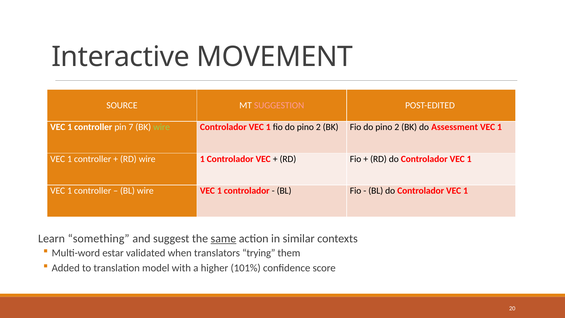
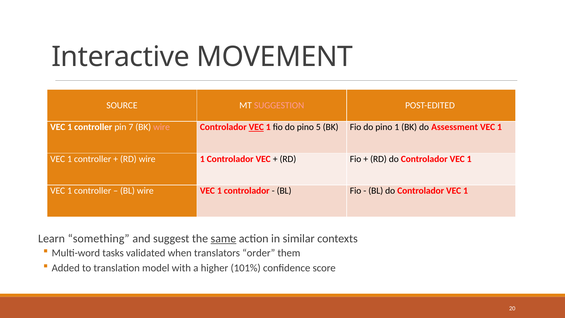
wire colour: light green -> pink (162, 127)
VEC underline: none -> present (256, 127)
2: 2 -> 5 (318, 127)
2: 2 -> 1 (397, 127)
estar: estar -> tasks (113, 253)
trying: trying -> order (259, 253)
